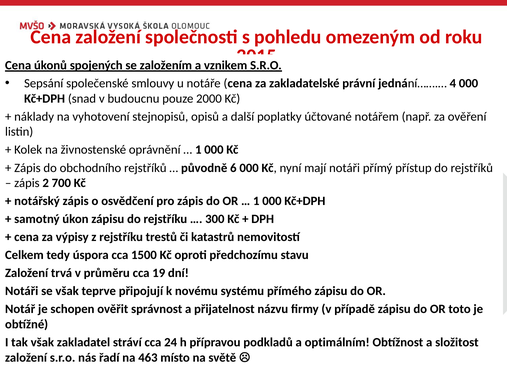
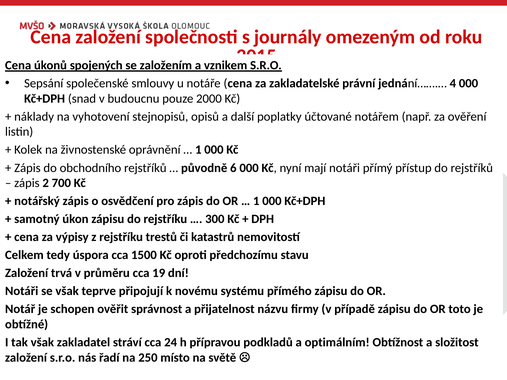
pohledu: pohledu -> journály (288, 37)
463: 463 -> 250 (148, 358)
